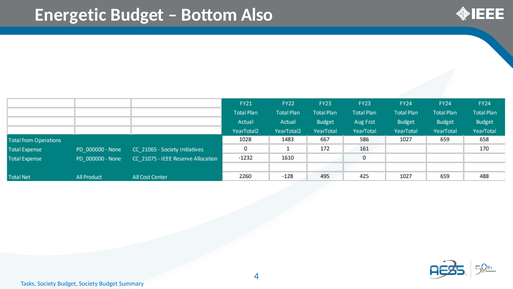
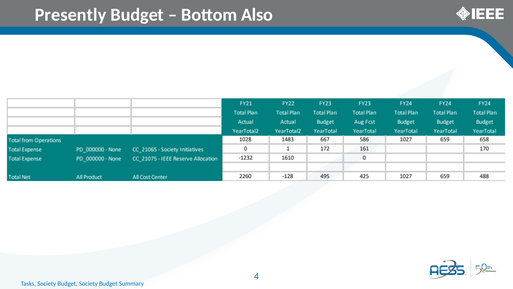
Energetic: Energetic -> Presently (71, 15)
